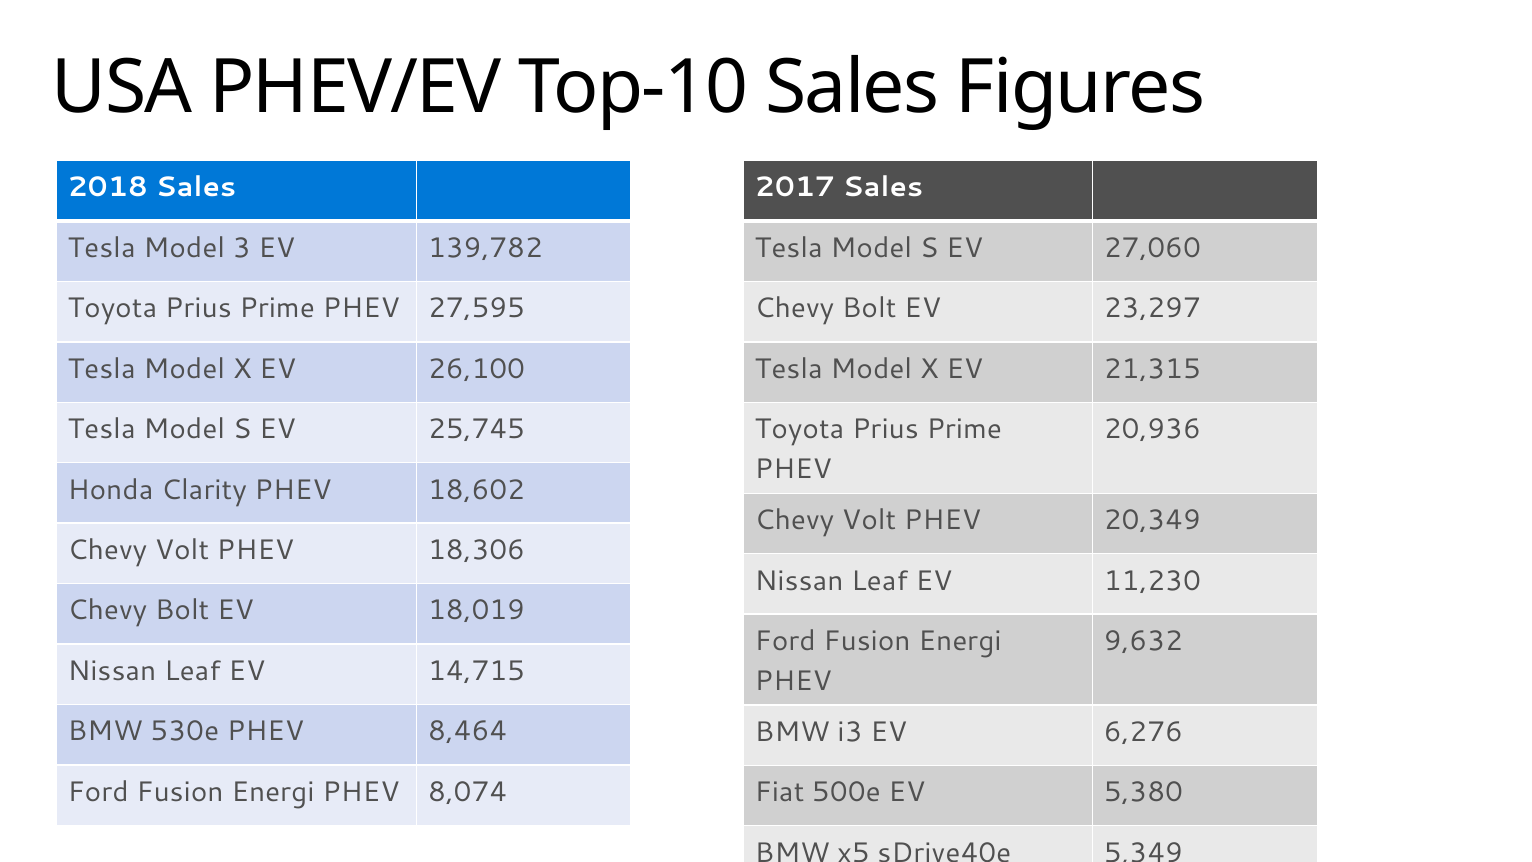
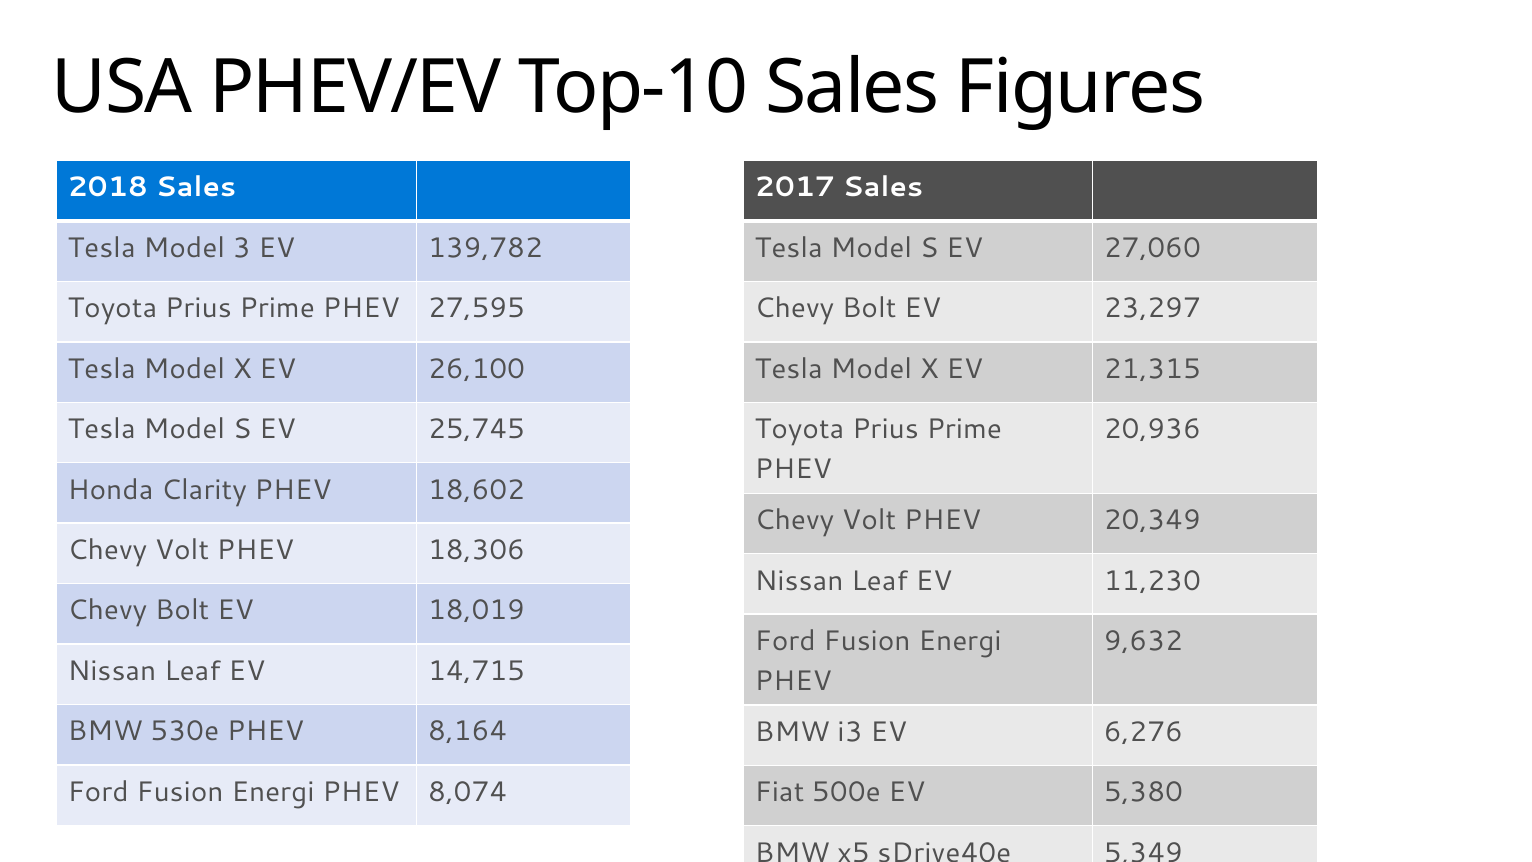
8,464: 8,464 -> 8,164 (468, 731)
